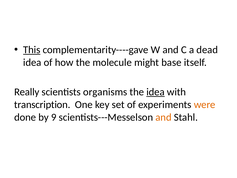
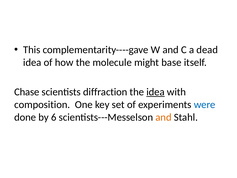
This underline: present -> none (32, 50)
Really: Really -> Chase (27, 92)
organisms: organisms -> diffraction (105, 92)
transcription: transcription -> composition (42, 105)
were colour: orange -> blue (205, 105)
9: 9 -> 6 (54, 117)
